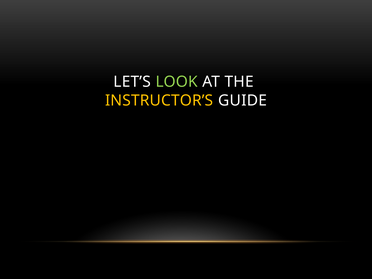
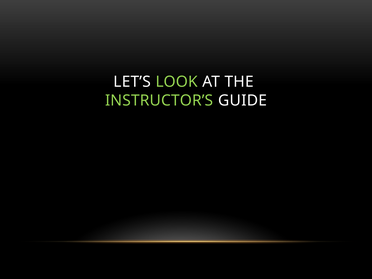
INSTRUCTOR’S colour: yellow -> light green (159, 100)
